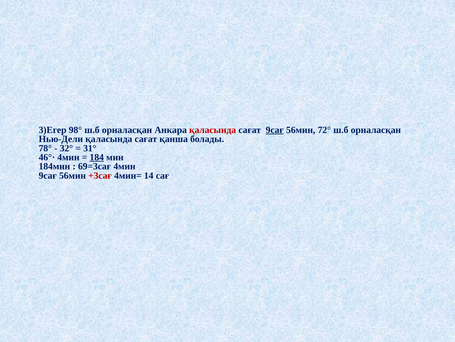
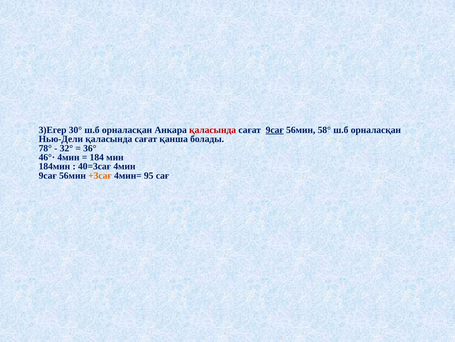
98°: 98° -> 30° (75, 130)
72°: 72° -> 58° (324, 130)
31°: 31° -> 36° (90, 148)
184 underline: present -> none (97, 157)
69=3сағ: 69=3сағ -> 40=3сағ (95, 166)
+3сағ colour: red -> orange (100, 175)
14: 14 -> 95 (149, 175)
